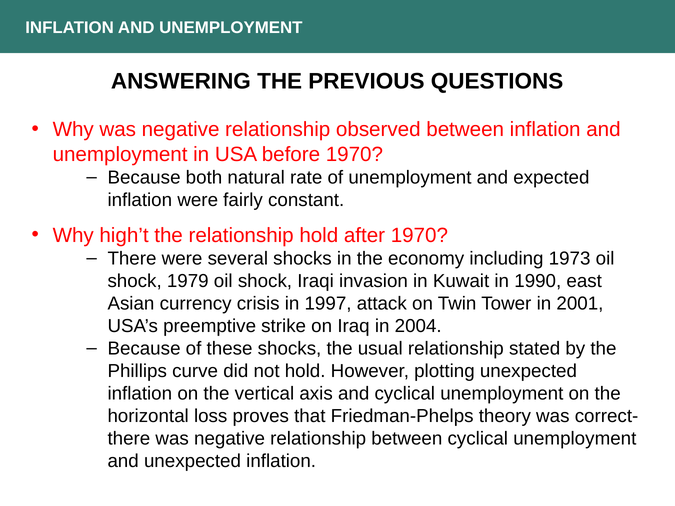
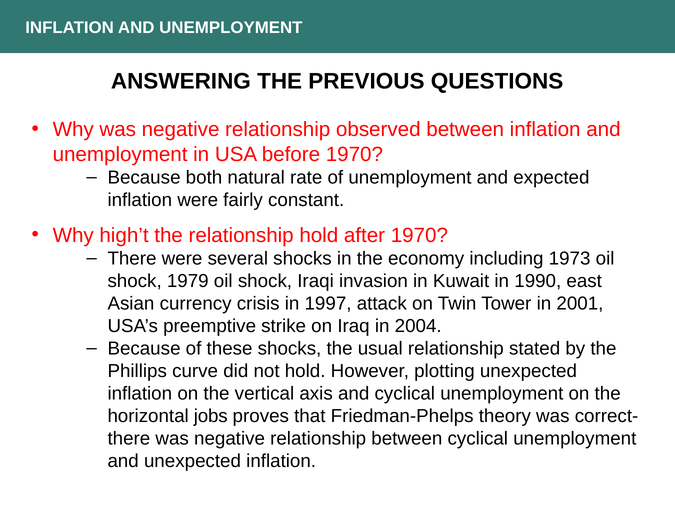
loss: loss -> jobs (211, 416)
